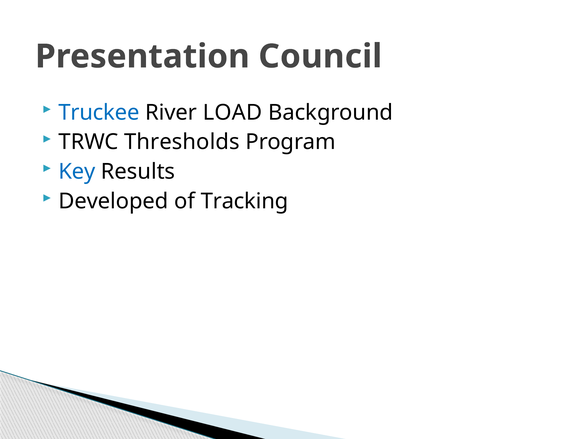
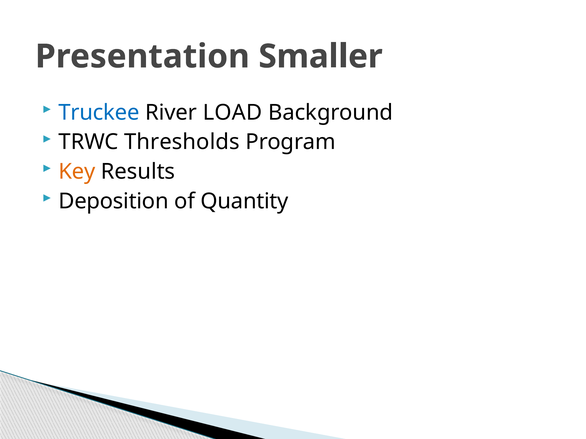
Council: Council -> Smaller (321, 57)
Key colour: blue -> orange (77, 172)
Developed: Developed -> Deposition (114, 201)
Tracking: Tracking -> Quantity (245, 201)
